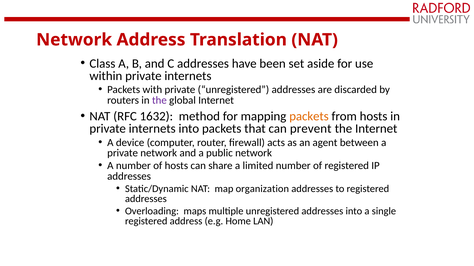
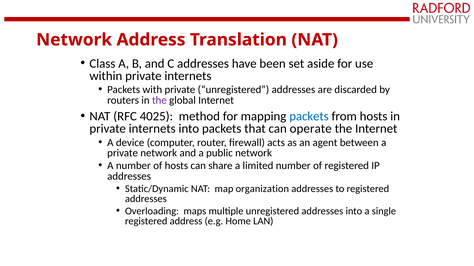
1632: 1632 -> 4025 (156, 117)
packets colour: orange -> blue (309, 117)
prevent: prevent -> operate (311, 129)
